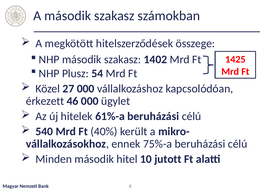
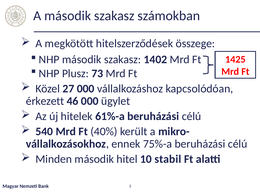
54: 54 -> 73 (97, 73)
jutott: jutott -> stabil (168, 159)
